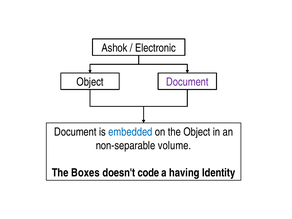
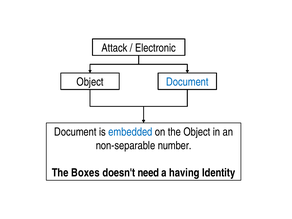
Ashok: Ashok -> Attack (114, 48)
Document colour: purple -> blue (187, 82)
volume: volume -> number (175, 146)
code: code -> need (148, 173)
